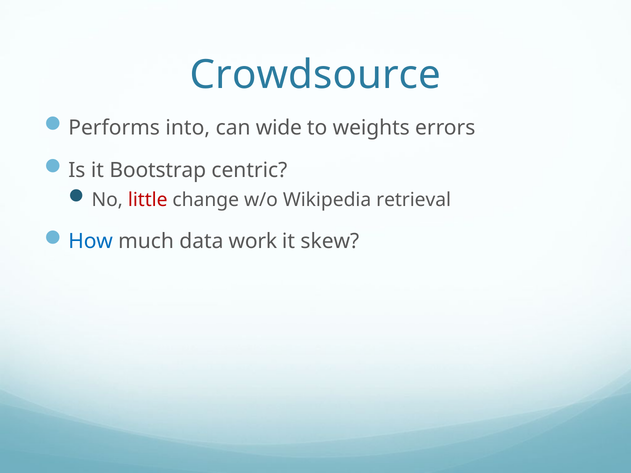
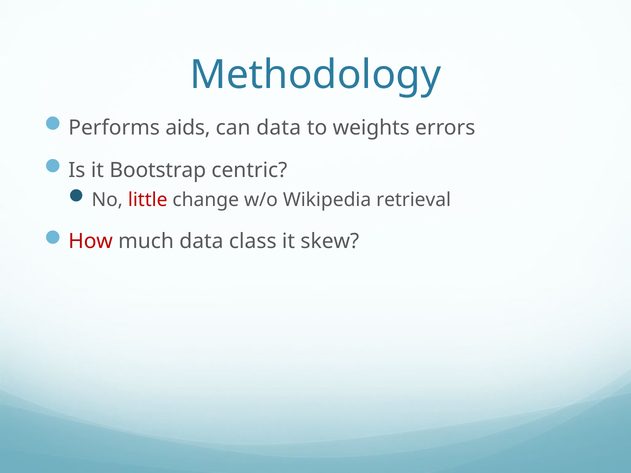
Crowdsource: Crowdsource -> Methodology (315, 75)
into: into -> aids (188, 128)
can wide: wide -> data (279, 128)
How colour: blue -> red (91, 242)
work: work -> class (253, 242)
